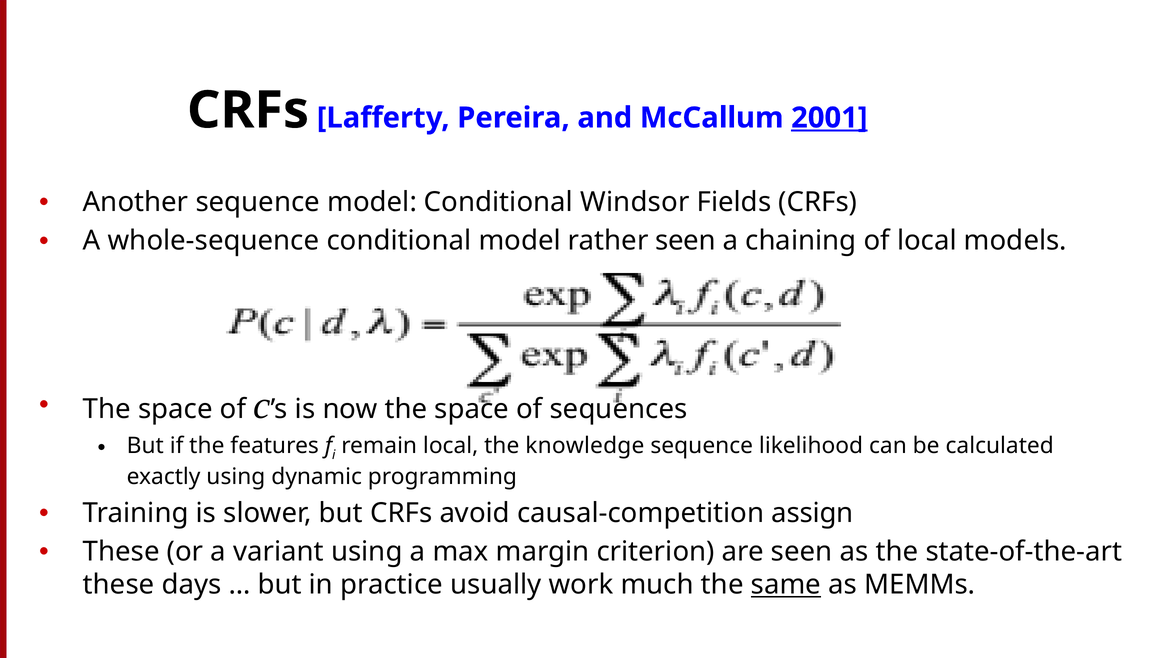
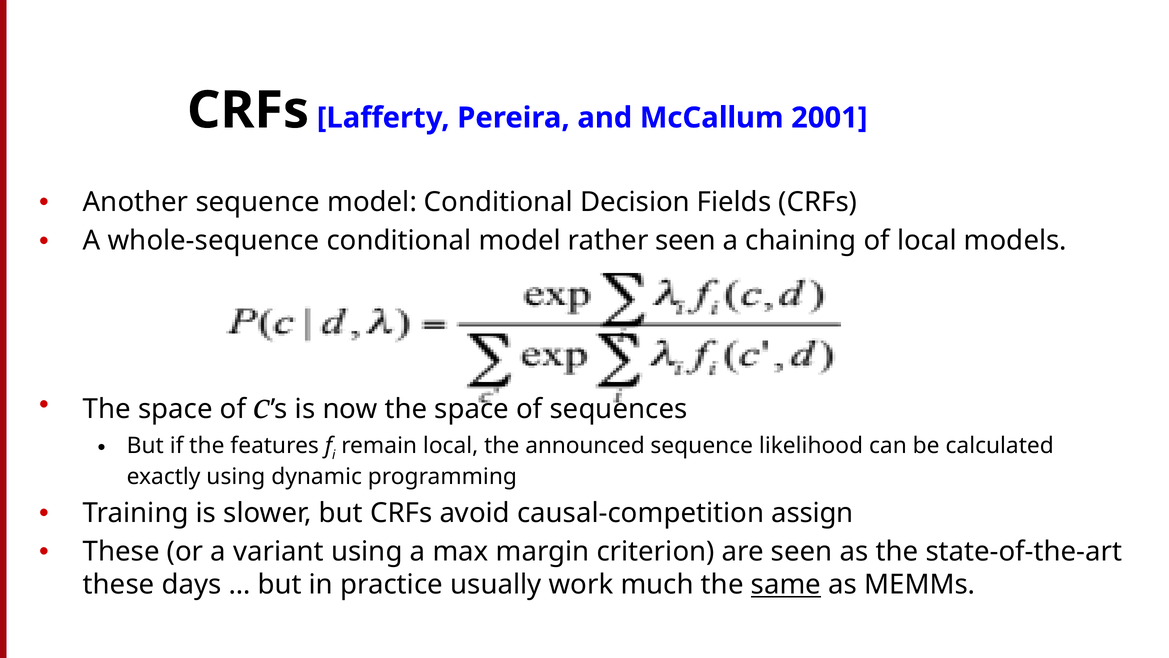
2001 underline: present -> none (829, 118)
Windsor: Windsor -> Decision (635, 202)
knowledge: knowledge -> announced (585, 446)
